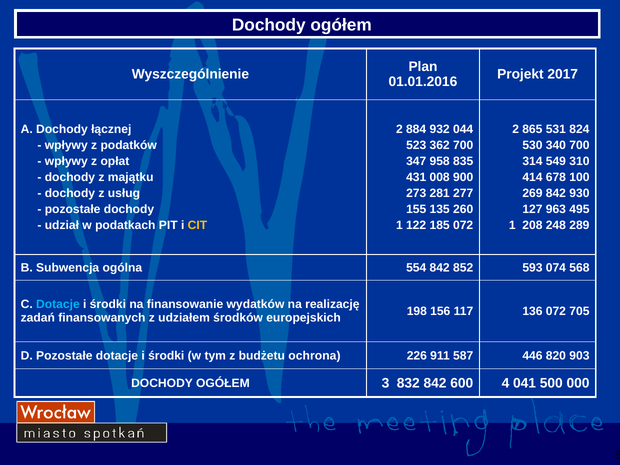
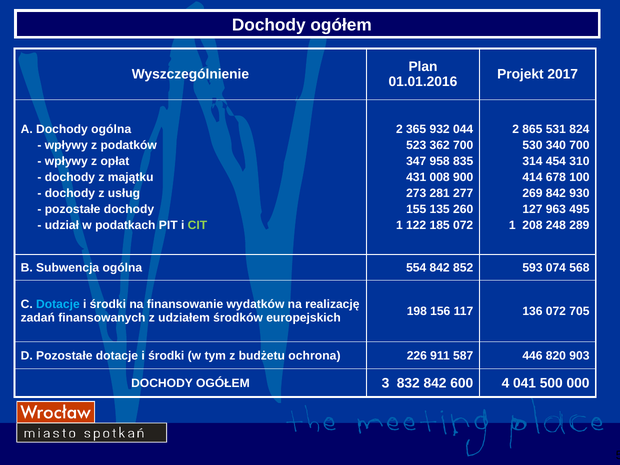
Dochody łącznej: łącznej -> ogólna (111, 129)
884: 884 -> 365 (416, 129)
549: 549 -> 454 (556, 161)
CIT colour: yellow -> light green (197, 225)
